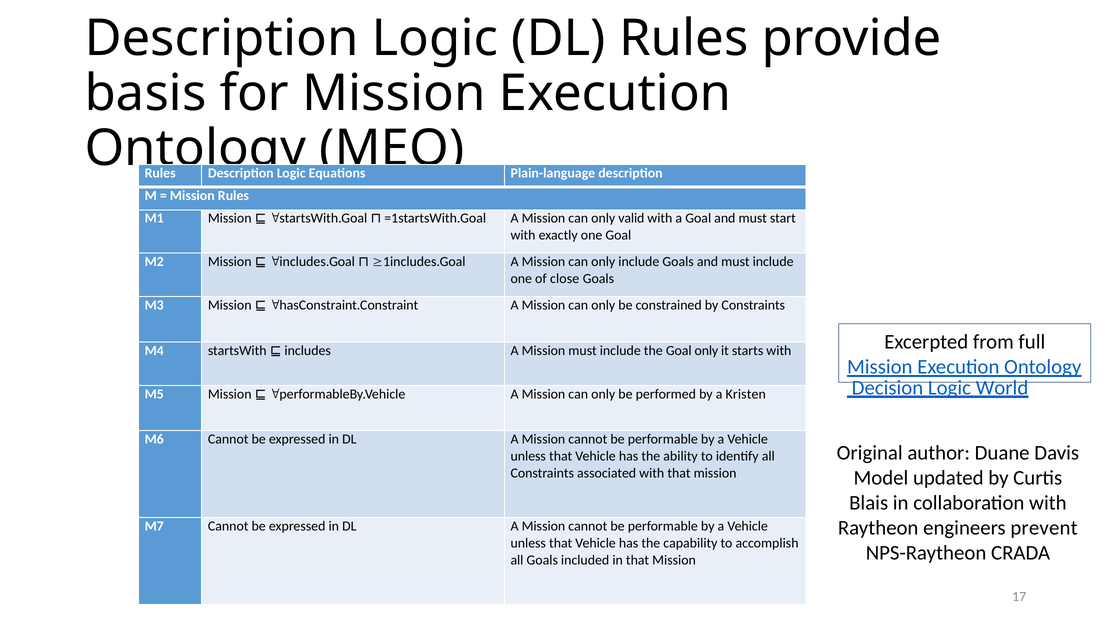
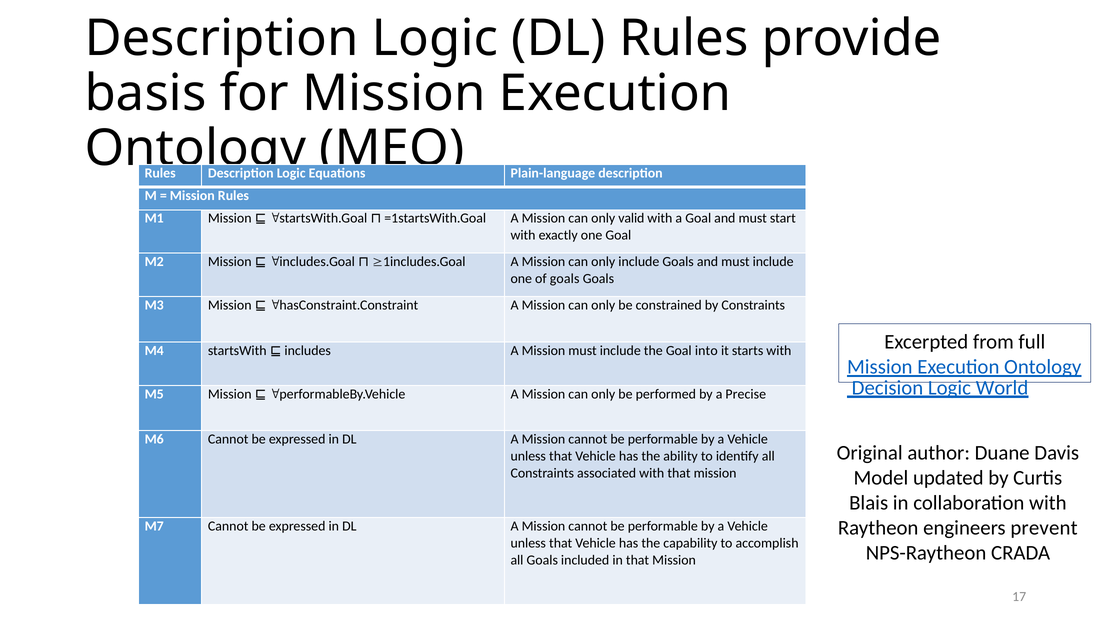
of close: close -> goals (565, 279)
Goal only: only -> into (706, 350)
Kristen: Kristen -> Precise (746, 394)
